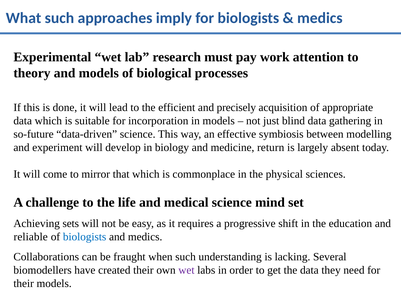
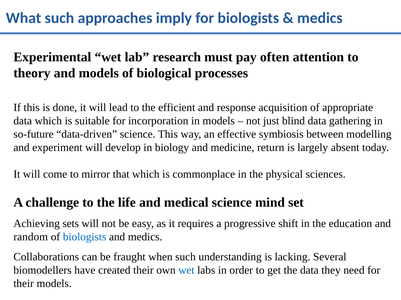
work: work -> often (275, 57)
precisely: precisely -> response (236, 108)
reliable: reliable -> random (31, 237)
wet colour: purple -> blue (186, 271)
